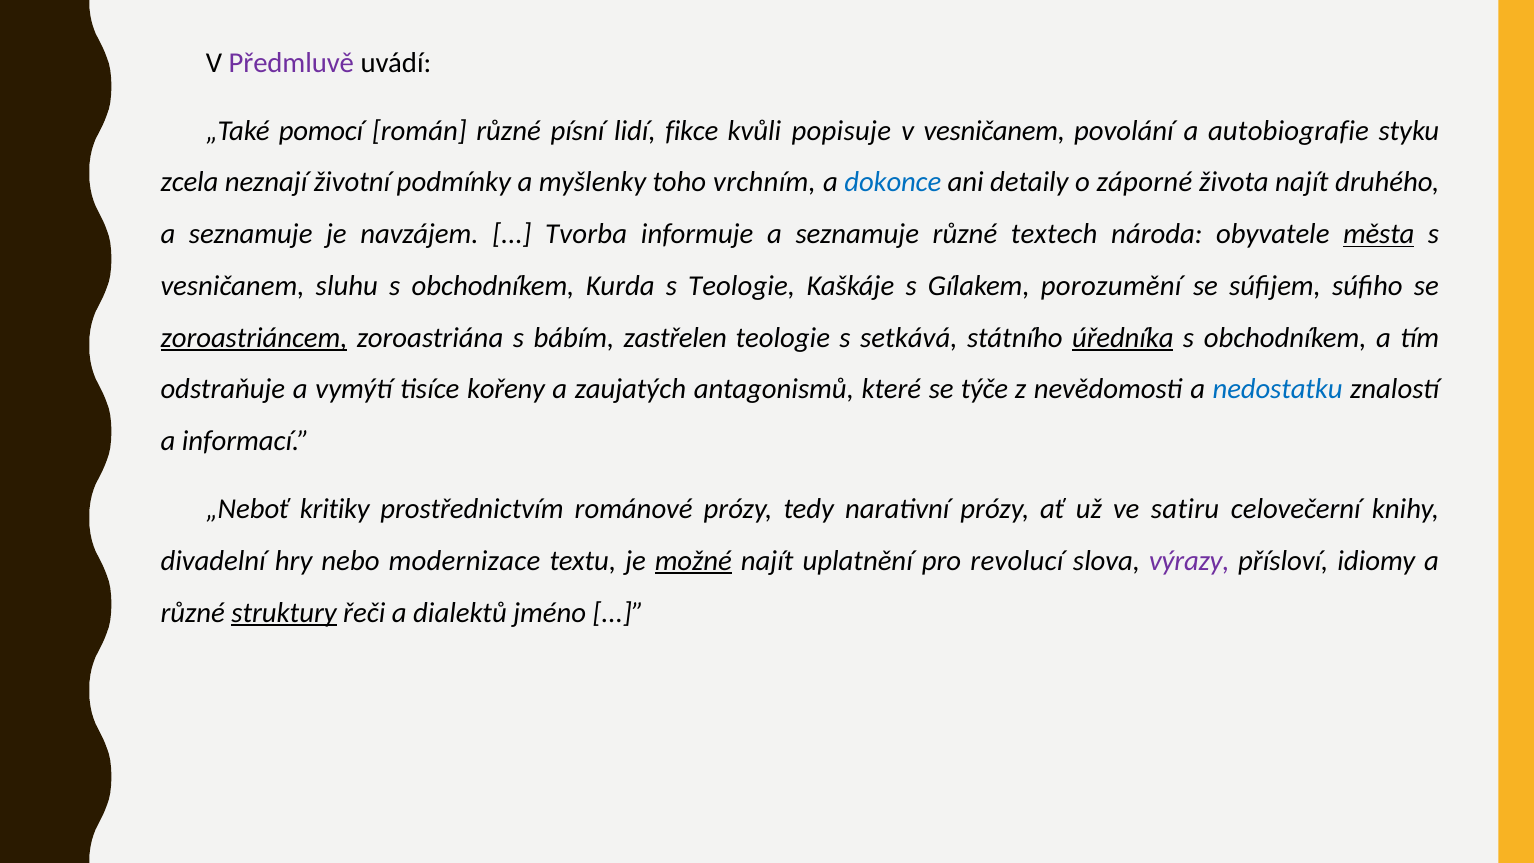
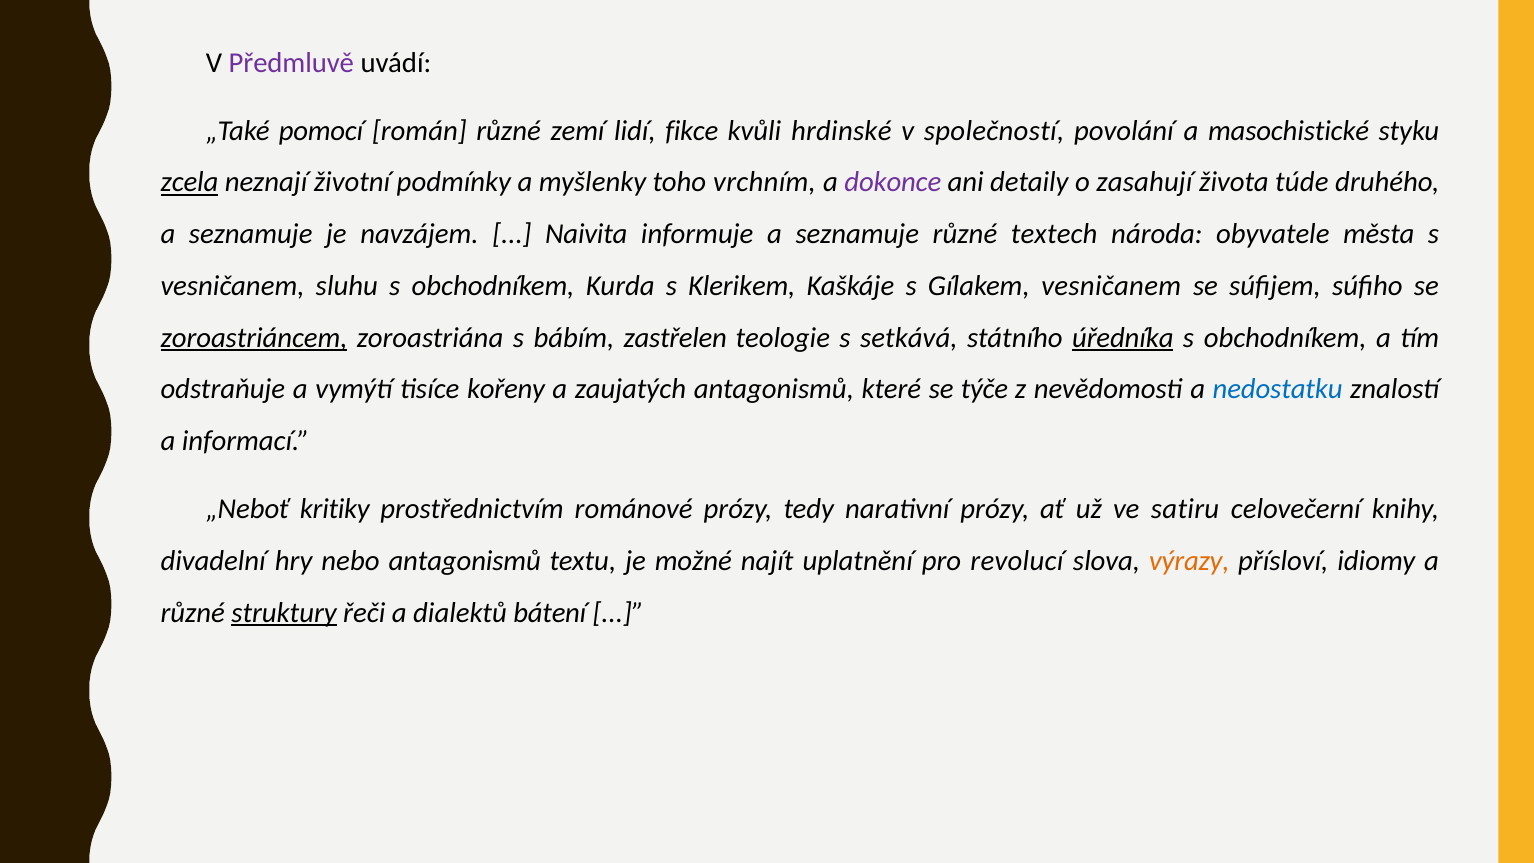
písní: písní -> zemí (578, 131)
popisuje: popisuje -> hrdinské (841, 131)
v vesničanem: vesničanem -> společností (994, 131)
autobiografie: autobiografie -> masochistické (1289, 131)
zcela underline: none -> present (190, 182)
dokonce colour: blue -> purple (893, 182)
záporné: záporné -> zasahují (1144, 182)
života najít: najít -> túde (1302, 182)
Tvorba: Tvorba -> Naivita (586, 234)
města underline: present -> none (1379, 234)
s Teologie: Teologie -> Klerikem (742, 286)
Gílakem porozumění: porozumění -> vesničanem (1111, 286)
nebo modernizace: modernizace -> antagonismů (465, 561)
možné underline: present -> none (693, 561)
výrazy colour: purple -> orange (1189, 561)
jméno: jméno -> bátení (550, 612)
